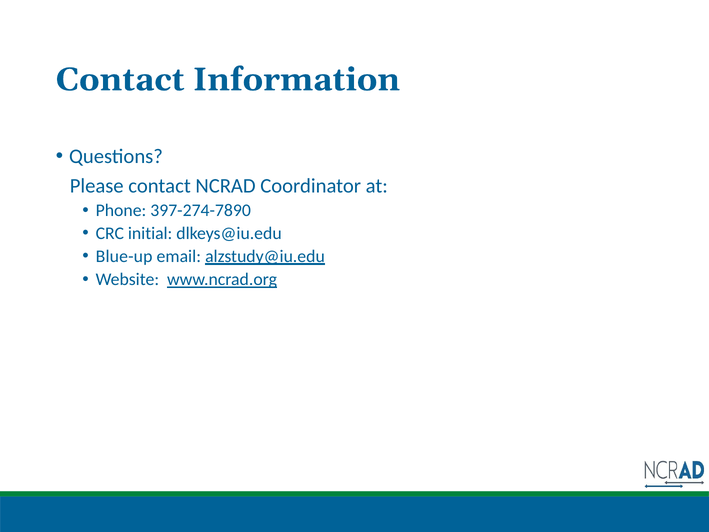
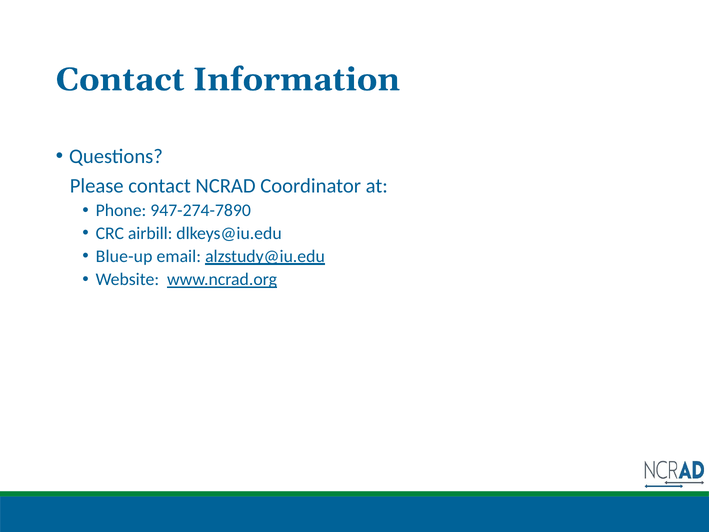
397-274-7890: 397-274-7890 -> 947-274-7890 (201, 210)
initial: initial -> airbill (150, 233)
